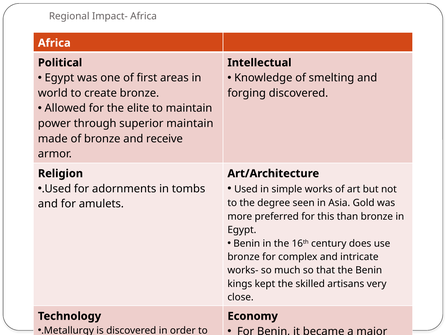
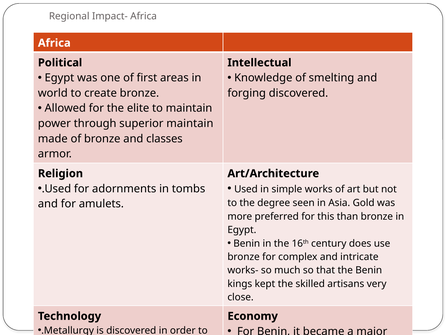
and receive: receive -> classes (164, 138)
